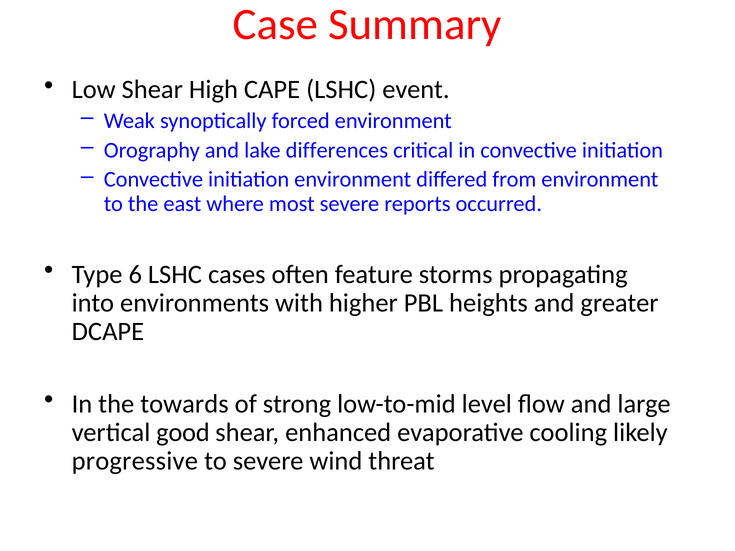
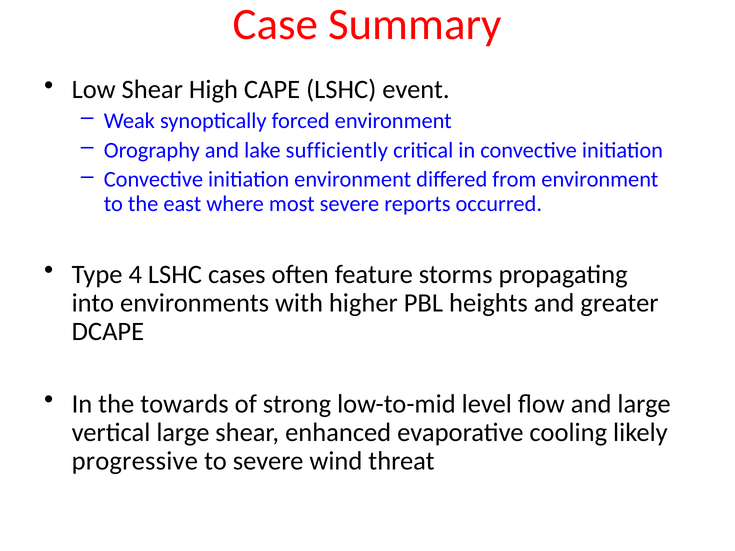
differences: differences -> sufficiently (337, 150)
6: 6 -> 4 (135, 274)
vertical good: good -> large (183, 433)
